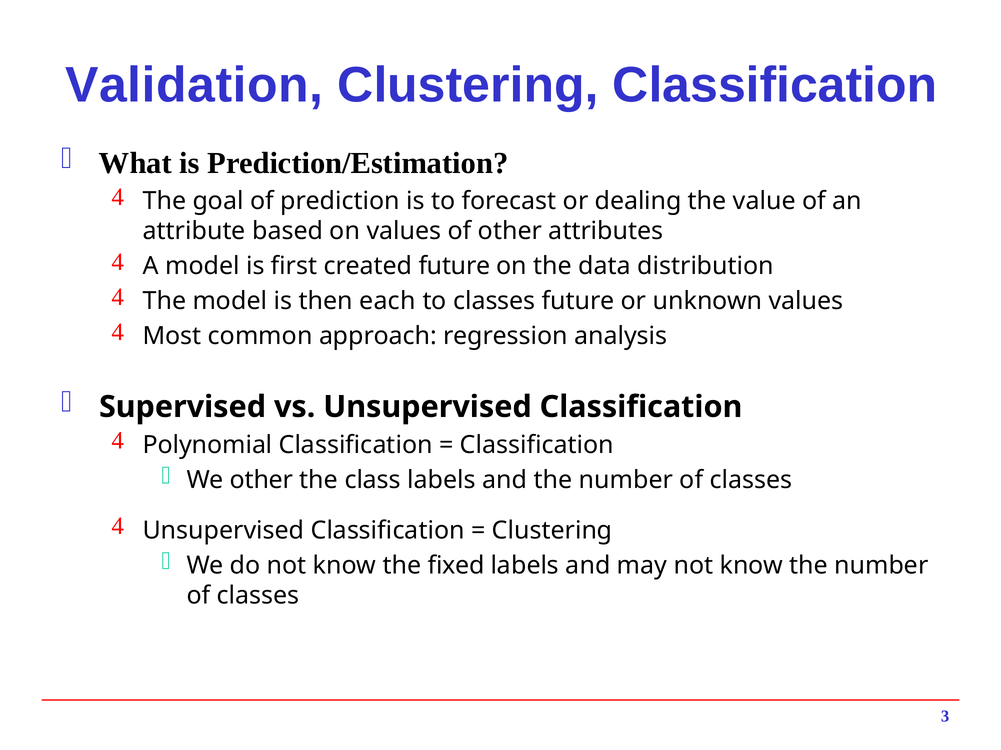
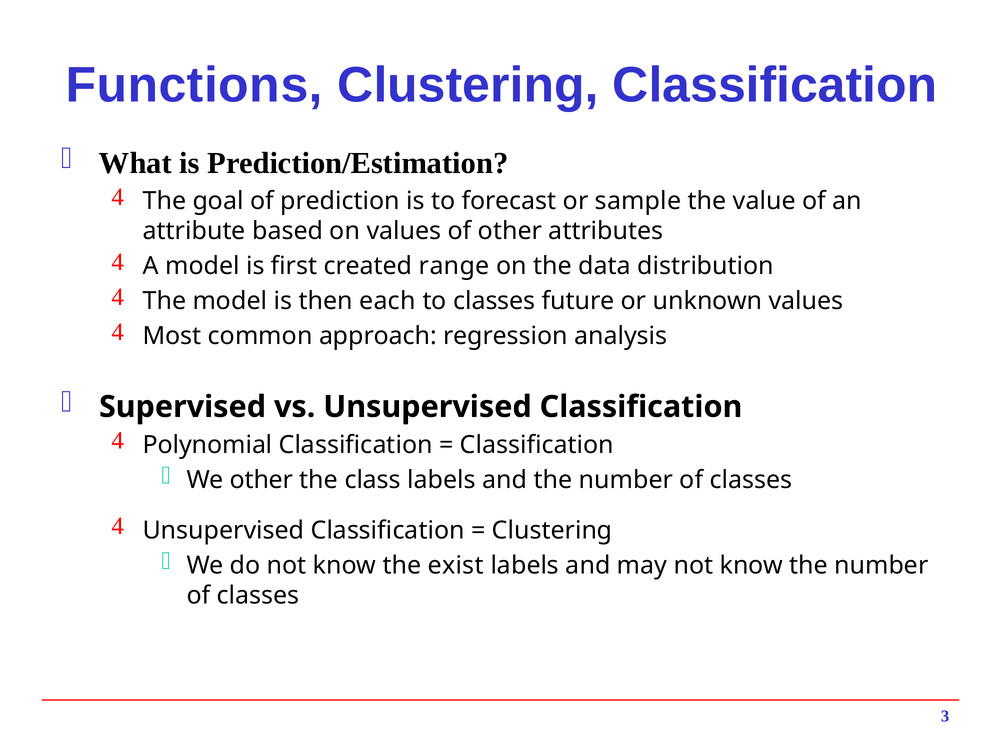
Validation: Validation -> Functions (194, 86)
dealing: dealing -> sample (638, 201)
created future: future -> range (454, 266)
fixed: fixed -> exist (456, 566)
